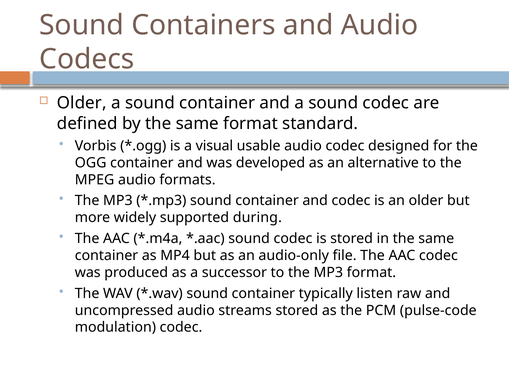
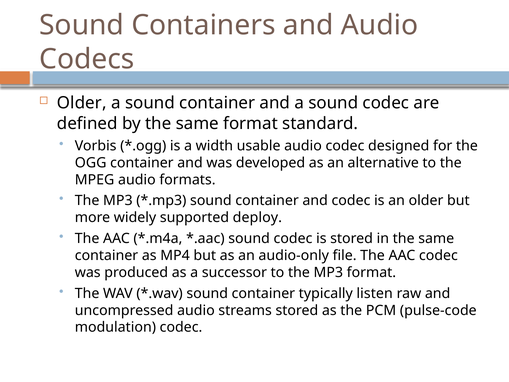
visual: visual -> width (214, 146)
during: during -> deploy (257, 217)
